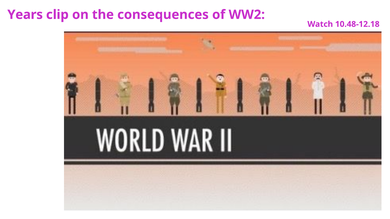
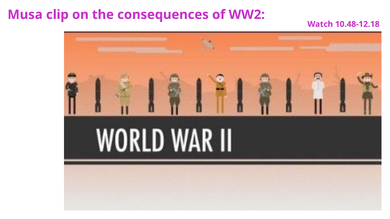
Years: Years -> Musa (25, 15)
